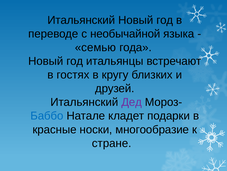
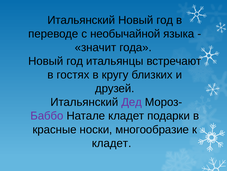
семью: семью -> значит (95, 47)
Баббо colour: blue -> purple (47, 115)
стране: стране -> кладет (112, 143)
